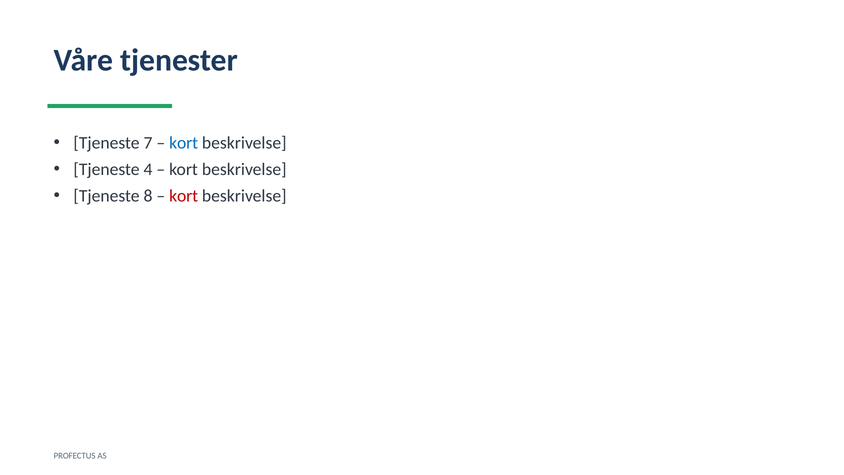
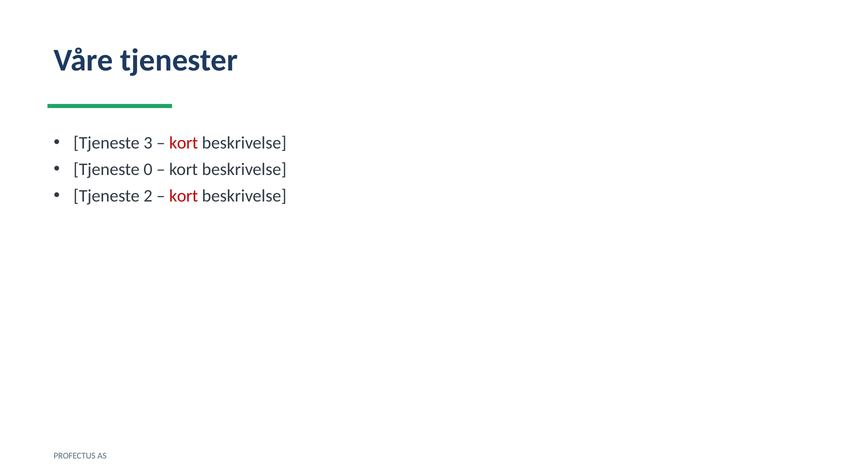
7: 7 -> 3 (148, 143)
kort colour: blue -> red (184, 143)
4: 4 -> 0 (148, 169)
8: 8 -> 2 (148, 196)
